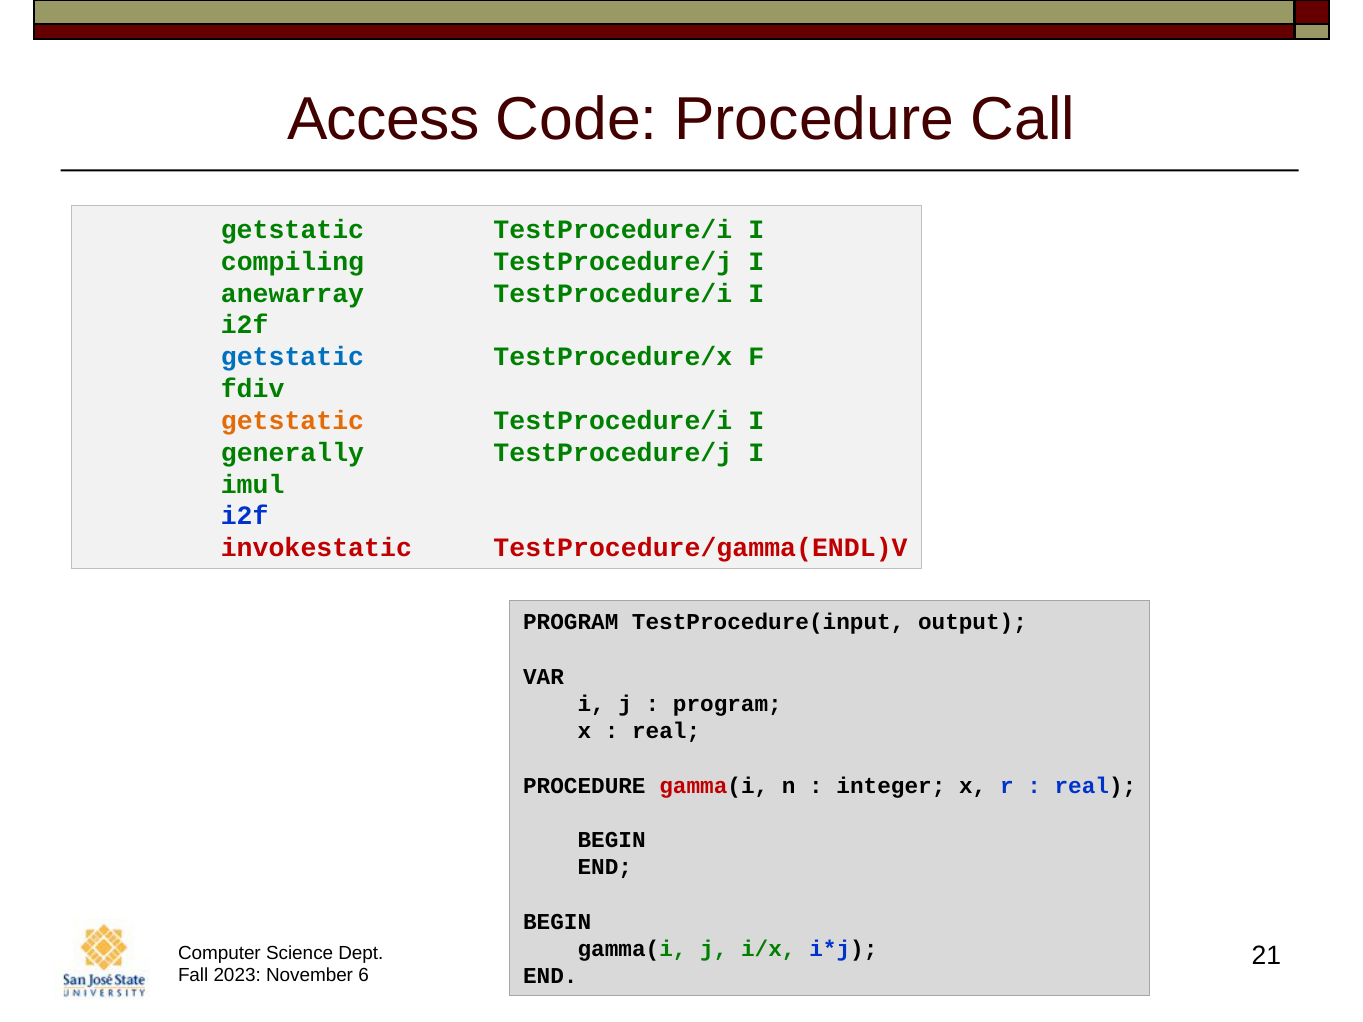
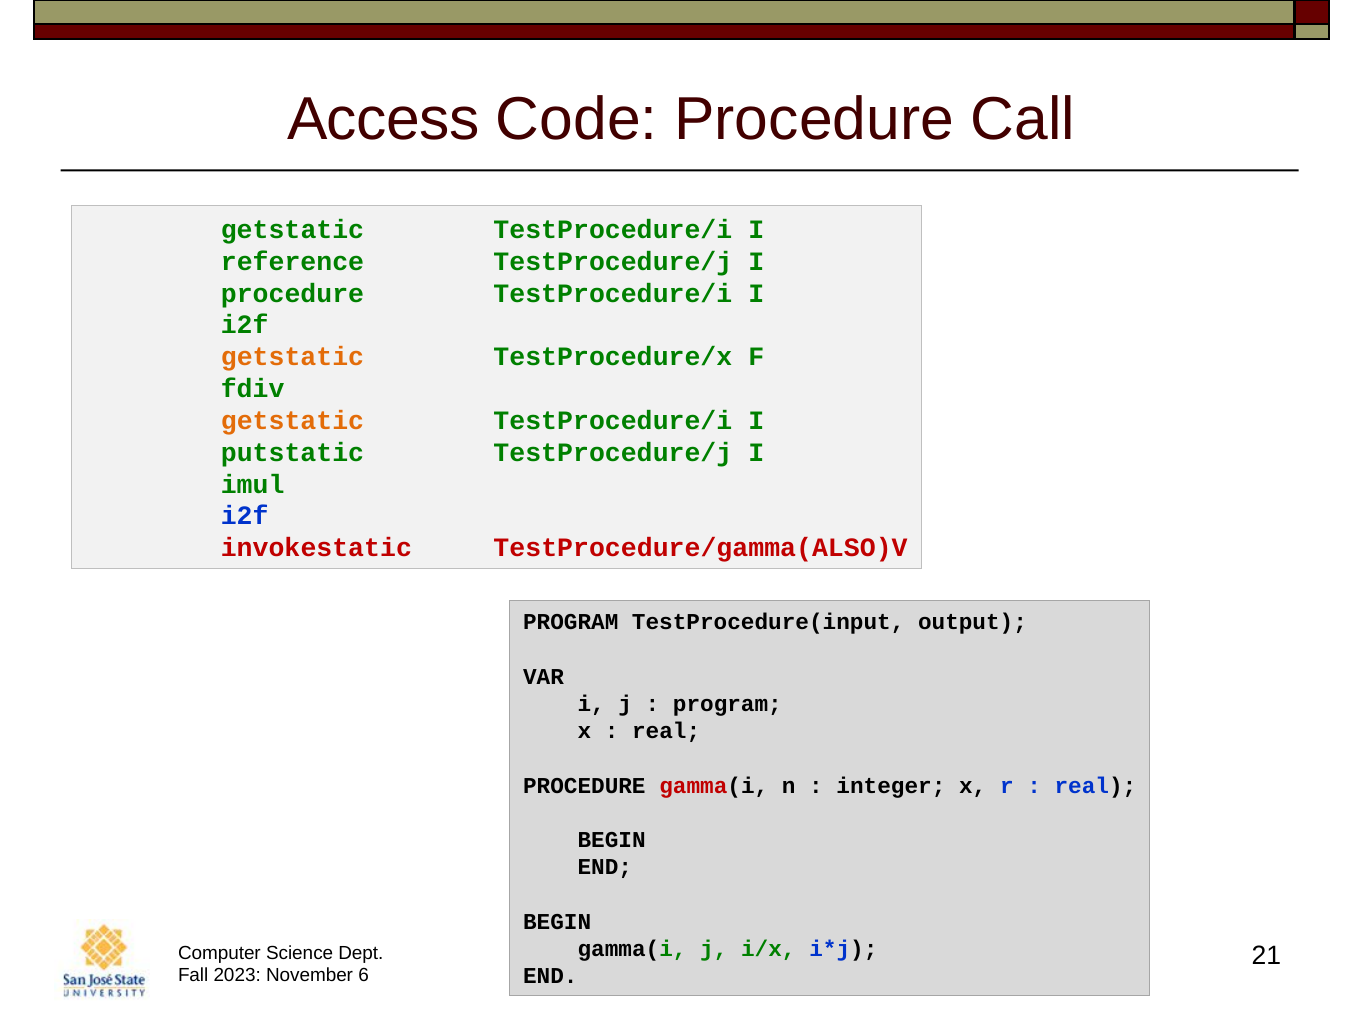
compiling: compiling -> reference (292, 262)
anewarray: anewarray -> procedure (292, 293)
getstatic colour: blue -> orange (292, 357)
generally: generally -> putstatic (292, 453)
TestProcedure/gamma(ENDL)V: TestProcedure/gamma(ENDL)V -> TestProcedure/gamma(ALSO)V (701, 548)
